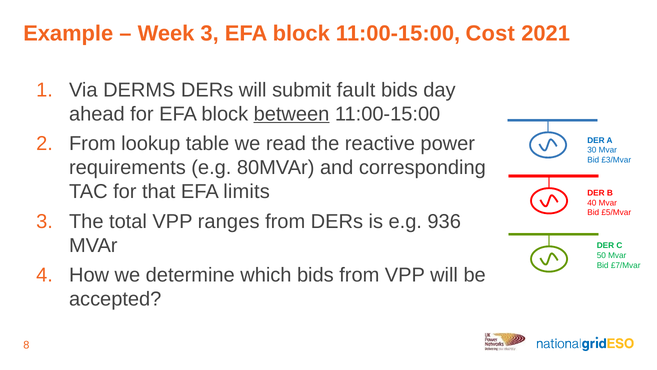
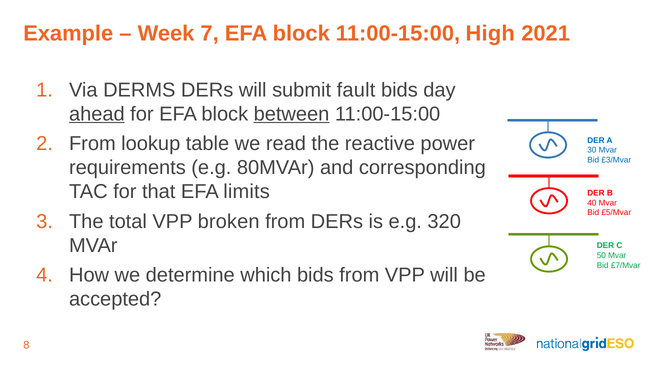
Week 3: 3 -> 7 (210, 33)
Cost: Cost -> High (490, 33)
ahead underline: none -> present (97, 114)
ranges: ranges -> broken (229, 221)
936: 936 -> 320 (444, 221)
